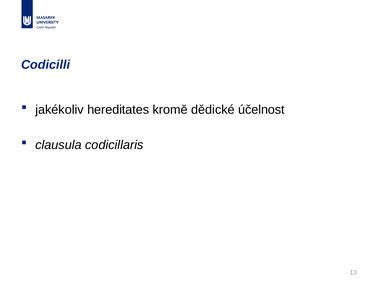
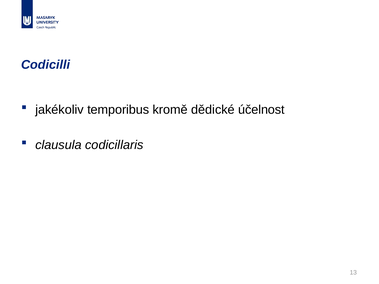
hereditates: hereditates -> temporibus (118, 110)
